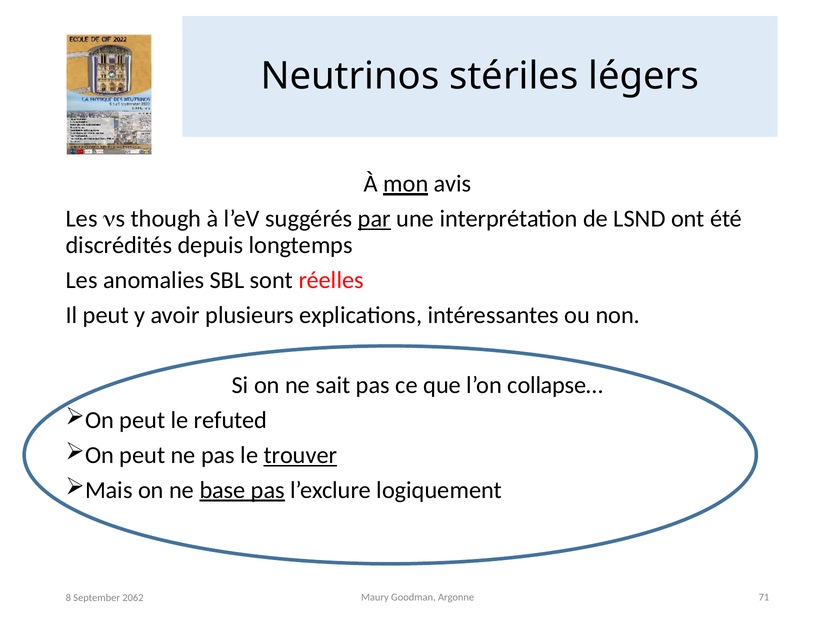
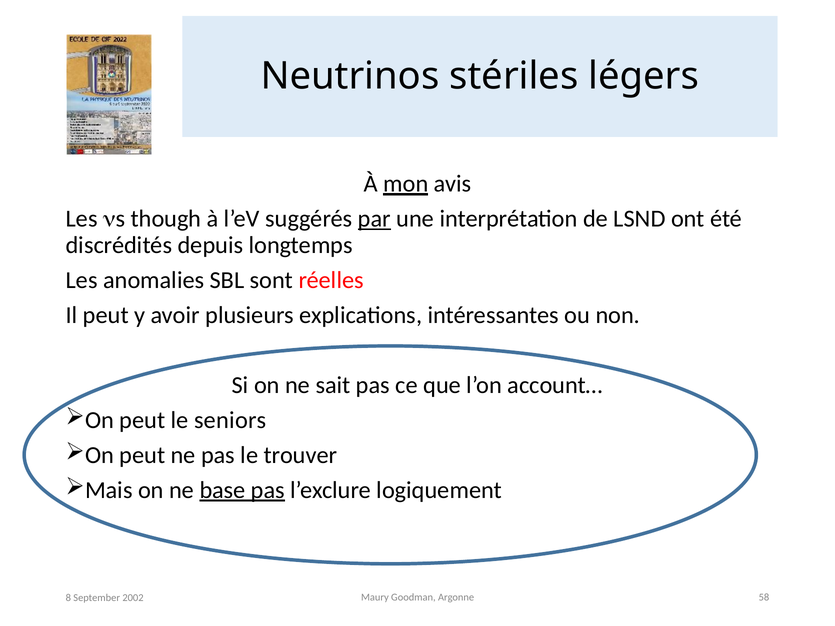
collapse…: collapse… -> account… (555, 385)
refuted: refuted -> seniors (230, 420)
trouver underline: present -> none (300, 455)
71: 71 -> 58 (764, 598)
2062: 2062 -> 2002 (133, 598)
